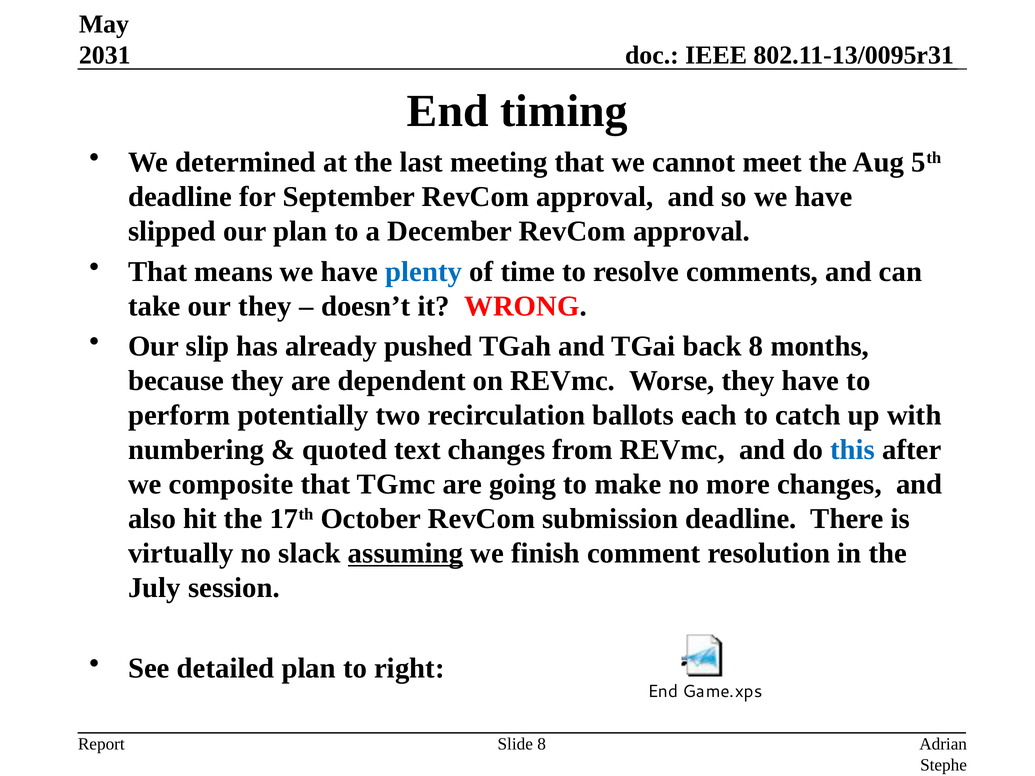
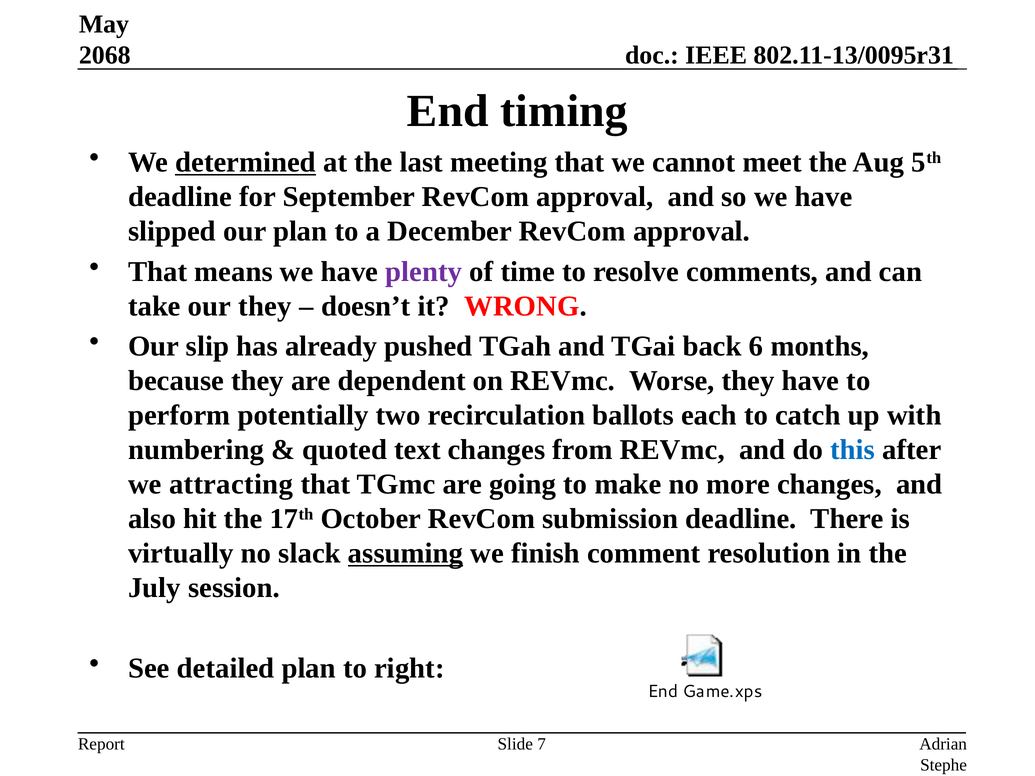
2031: 2031 -> 2068 (105, 55)
determined underline: none -> present (246, 163)
plenty colour: blue -> purple (424, 272)
back 8: 8 -> 6 (756, 347)
composite: composite -> attracting (231, 485)
Slide 8: 8 -> 7 (542, 744)
